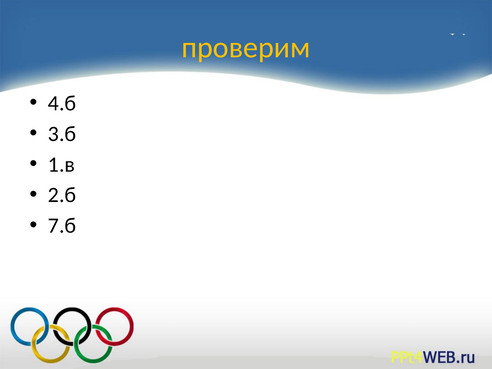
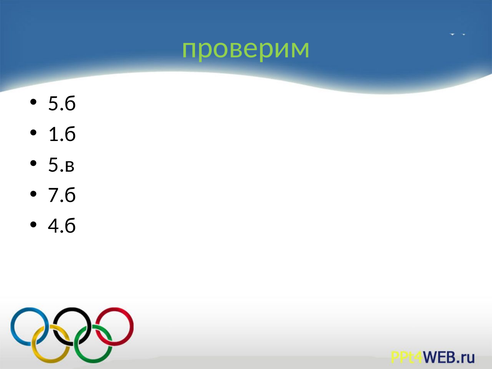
проверим colour: yellow -> light green (246, 48)
4.б: 4.б -> 5.б (62, 103)
3.б: 3.б -> 1.б (62, 134)
1.в: 1.в -> 5.в (61, 164)
2.б: 2.б -> 7.б (62, 195)
7.б: 7.б -> 4.б (62, 226)
